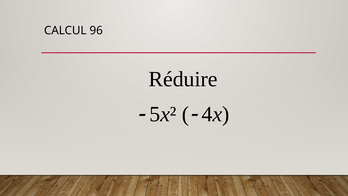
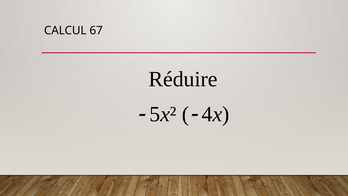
96: 96 -> 67 (96, 30)
